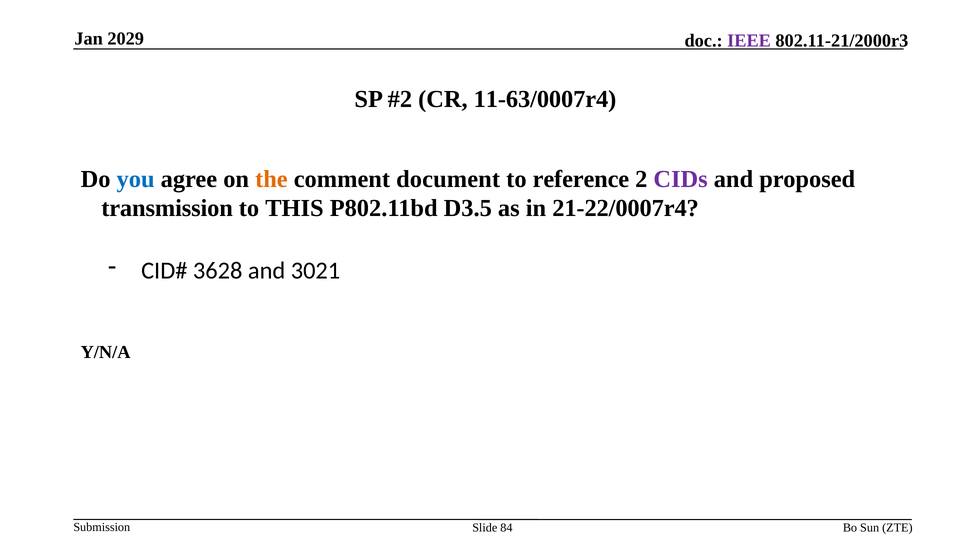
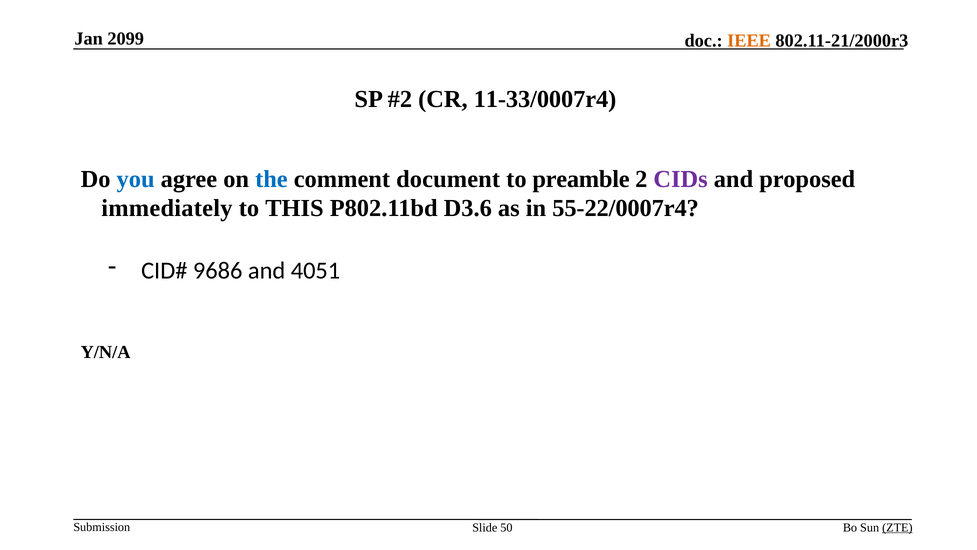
2029: 2029 -> 2099 (126, 39)
IEEE colour: purple -> orange (749, 41)
11-63/0007r4: 11-63/0007r4 -> 11-33/0007r4 (545, 99)
the colour: orange -> blue (271, 179)
reference: reference -> preamble (581, 179)
transmission: transmission -> immediately (167, 208)
D3.5: D3.5 -> D3.6 (468, 208)
21-22/0007r4: 21-22/0007r4 -> 55-22/0007r4 (626, 208)
3628: 3628 -> 9686 (218, 271)
3021: 3021 -> 4051 (315, 271)
84: 84 -> 50 (506, 527)
ZTE underline: none -> present (897, 527)
